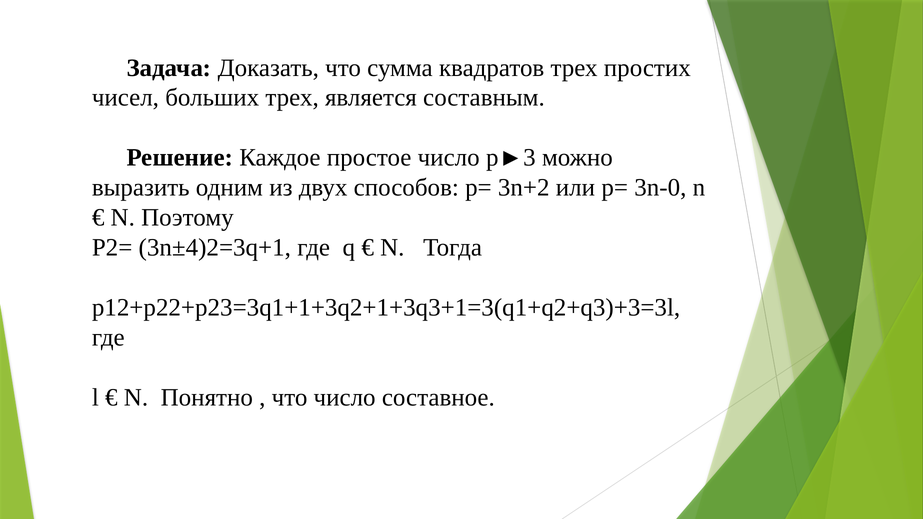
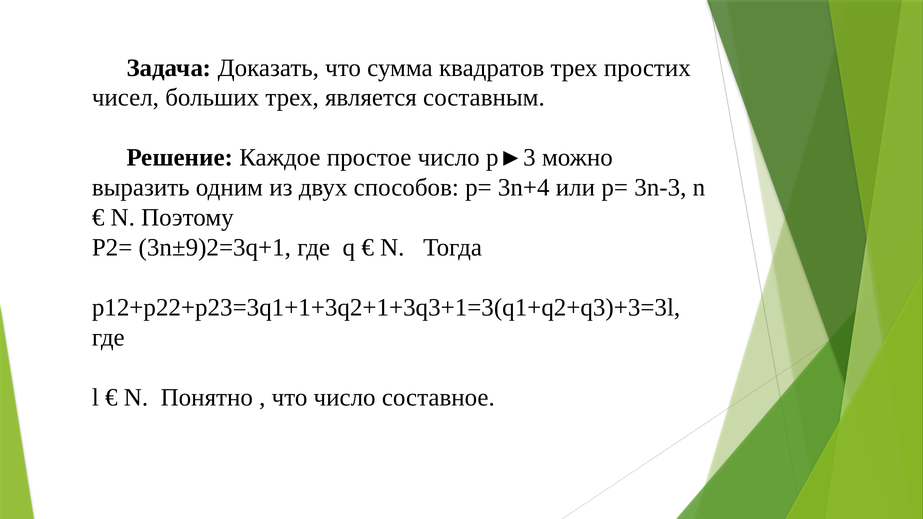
3n+2: 3n+2 -> 3n+4 (524, 188)
3n-0: 3n-0 -> 3n-3 (660, 188)
3n±4)2=3q+1: 3n±4)2=3q+1 -> 3n±9)2=3q+1 (215, 248)
